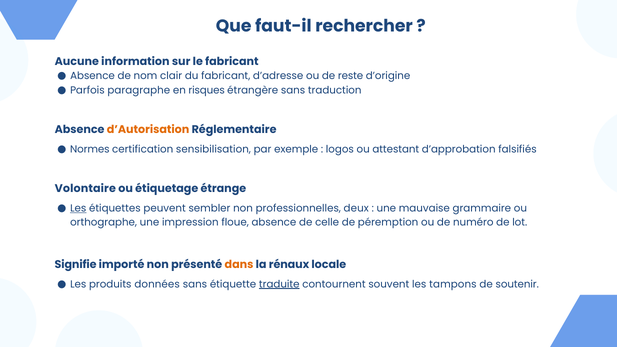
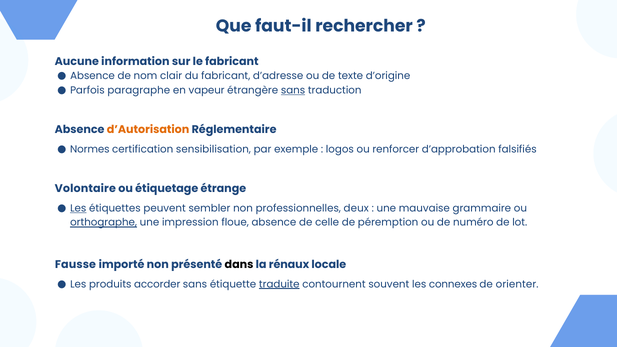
reste: reste -> texte (351, 76)
risques: risques -> vapeur (207, 90)
sans underline: none -> present (293, 90)
attestant: attestant -> renforcer (396, 149)
orthographe underline: none -> present (104, 223)
Signifie: Signifie -> Fausse (75, 264)
dans colour: orange -> black (239, 264)
données: données -> accorder (157, 284)
tampons: tampons -> connexes (453, 284)
soutenir: soutenir -> orienter (517, 284)
